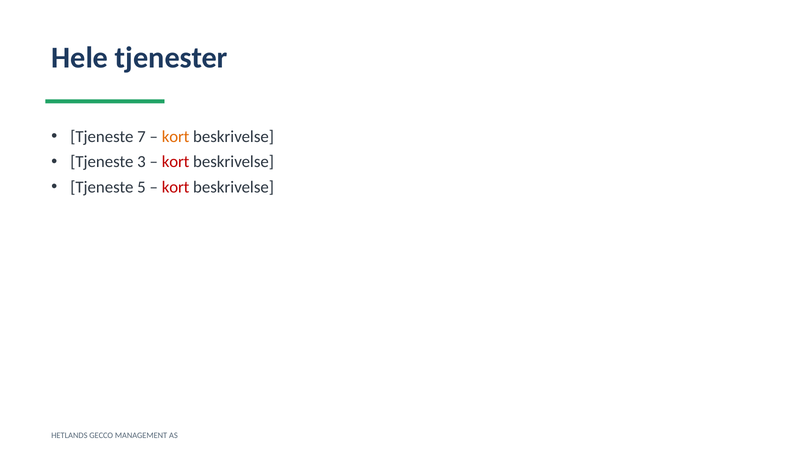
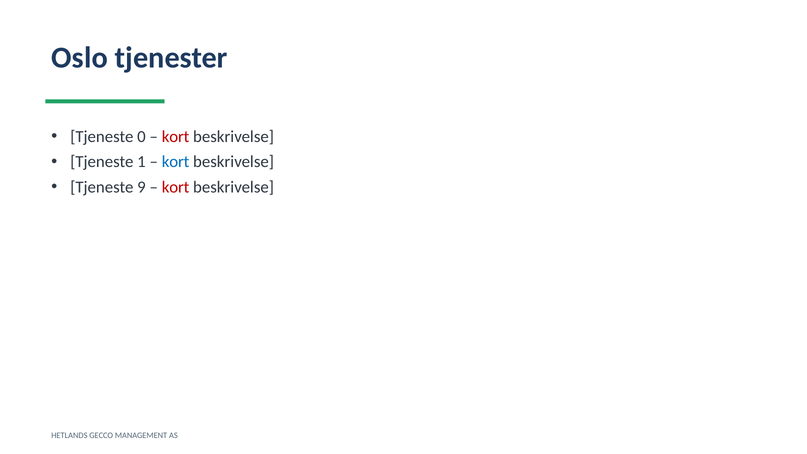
Hele: Hele -> Oslo (80, 58)
7: 7 -> 0 (141, 137)
kort colour: orange -> red (176, 137)
3: 3 -> 1 (141, 162)
kort colour: red -> blue (176, 162)
5: 5 -> 9 (141, 187)
